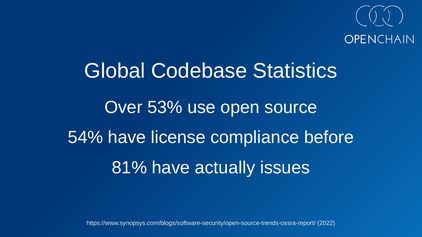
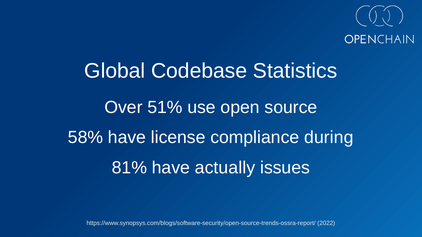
53%: 53% -> 51% (165, 107)
54%: 54% -> 58% (86, 138)
before: before -> during (329, 138)
